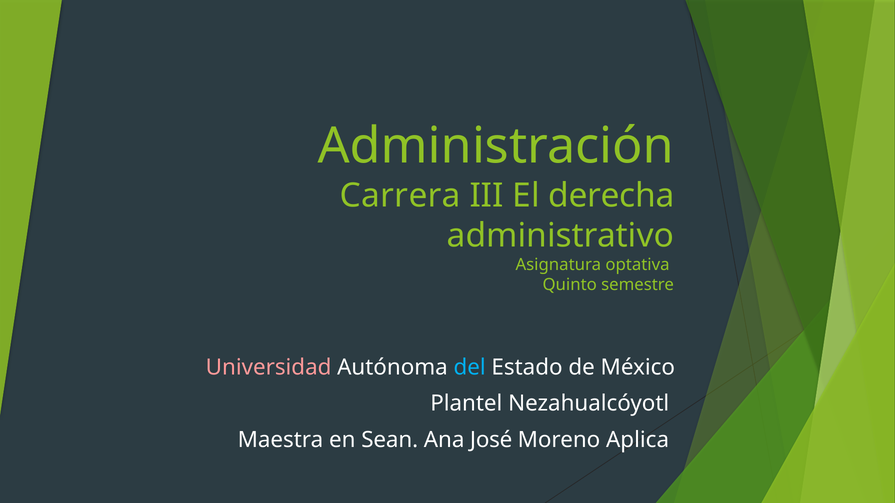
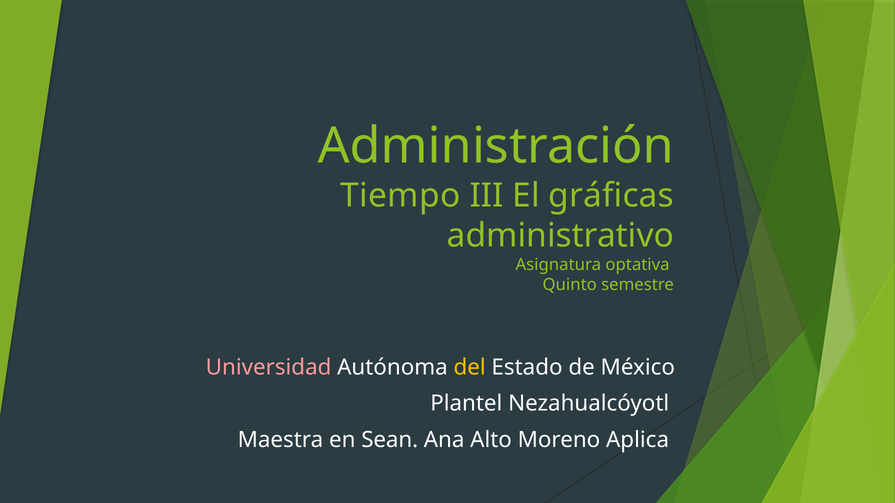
Carrera: Carrera -> Tiempo (400, 196)
derecha: derecha -> gráficas (611, 196)
del colour: light blue -> yellow (470, 368)
José: José -> Alto (491, 440)
